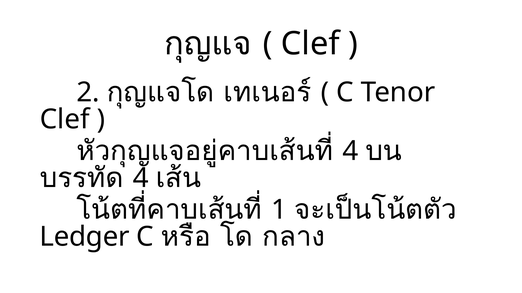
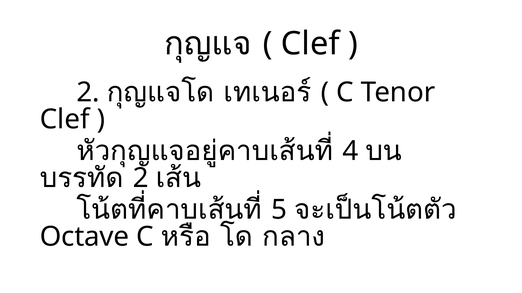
4: 4 -> 2 (141, 178)
1: 1 -> 5 (279, 210)
Ledger: Ledger -> Octave (84, 237)
